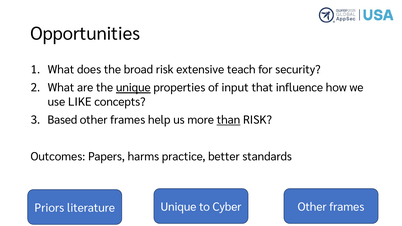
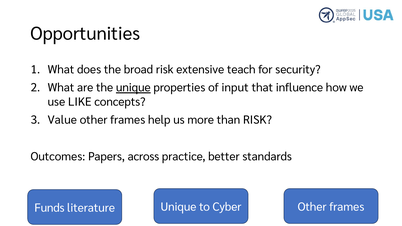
Based: Based -> Value (62, 120)
than underline: present -> none (228, 120)
harms: harms -> across (143, 157)
Priors: Priors -> Funds (49, 208)
